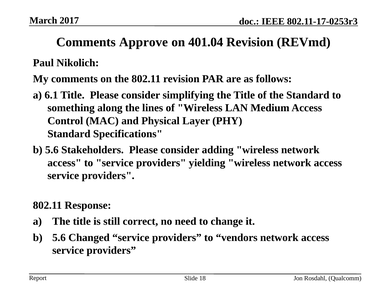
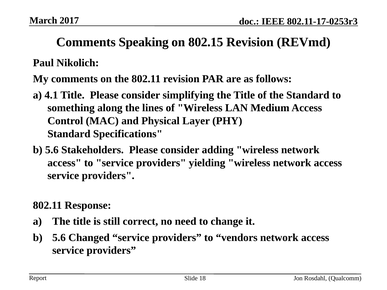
Approve: Approve -> Speaking (144, 42)
401.04: 401.04 -> 802.15 (206, 42)
6.1: 6.1 -> 4.1 (51, 95)
